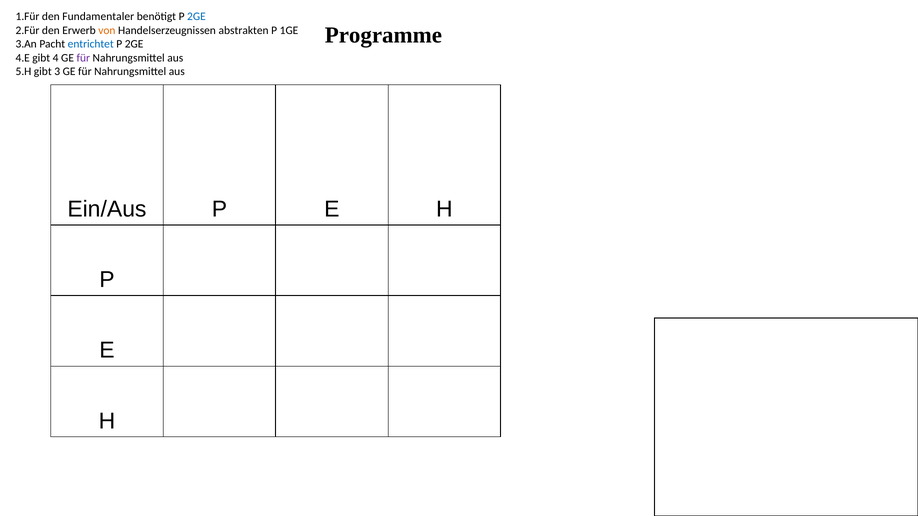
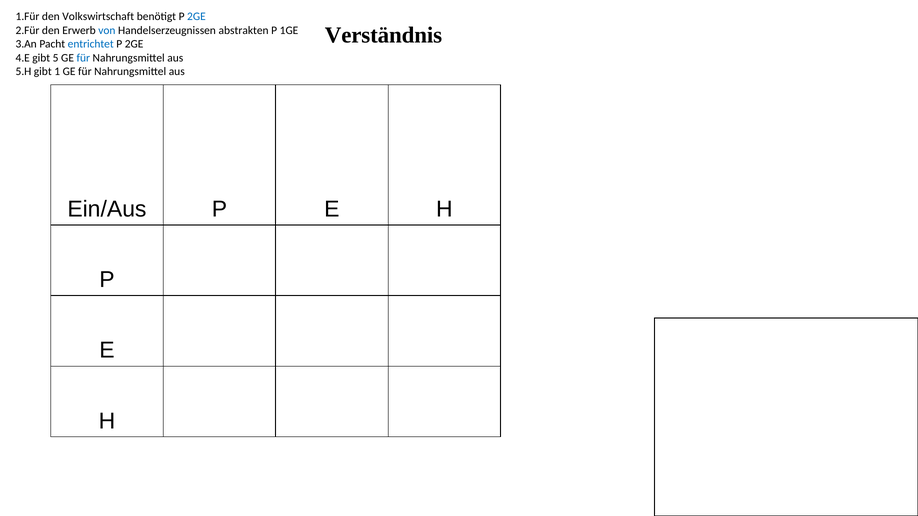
Fundamentaler: Fundamentaler -> Volkswirtschaft (98, 17)
Programme: Programme -> Verständnis (383, 35)
von colour: orange -> blue (107, 30)
4: 4 -> 5 (56, 58)
für colour: purple -> blue (83, 58)
3: 3 -> 1 (57, 72)
